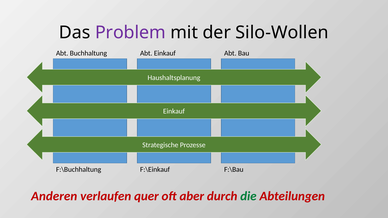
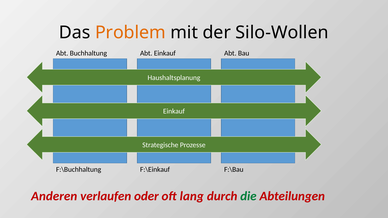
Problem colour: purple -> orange (130, 33)
quer: quer -> oder (146, 196)
aber: aber -> lang (192, 196)
